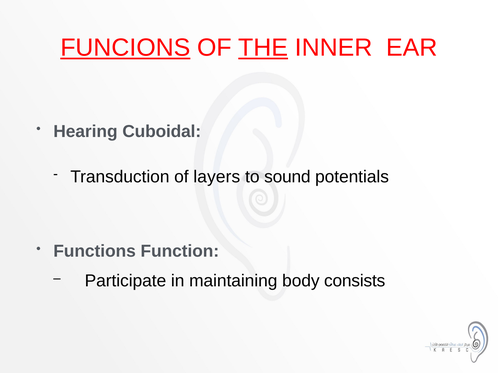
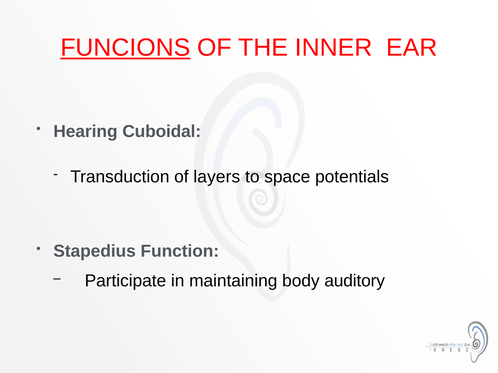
THE underline: present -> none (263, 48)
sound: sound -> space (287, 177)
Functions: Functions -> Stapedius (95, 252)
consists: consists -> auditory (355, 281)
